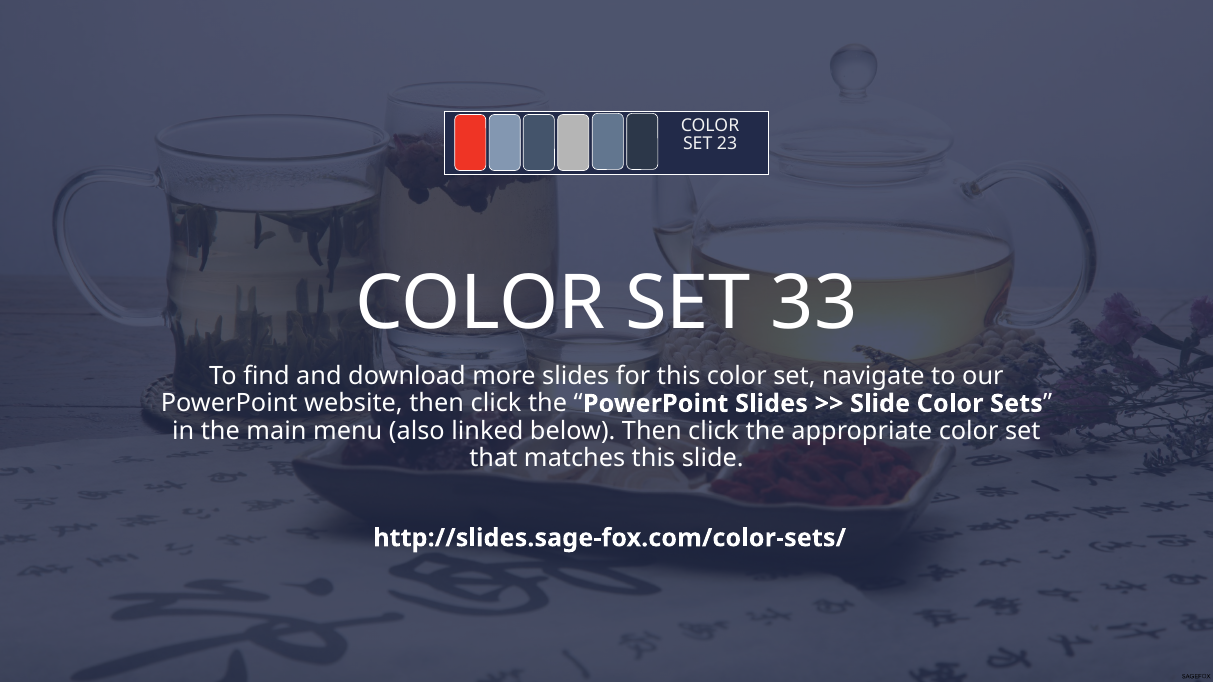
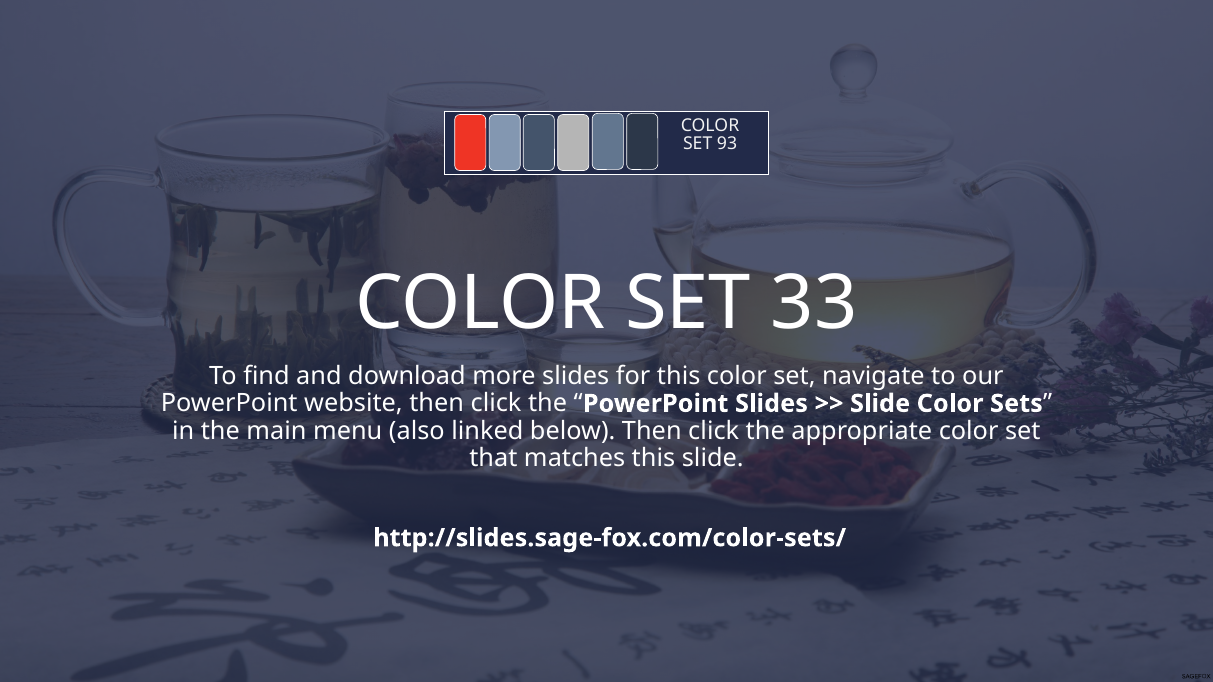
23: 23 -> 93 (727, 144)
